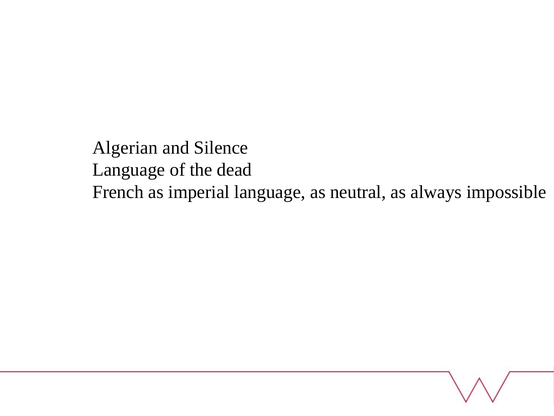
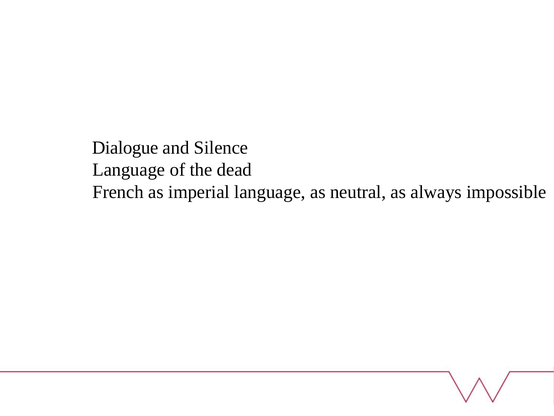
Algerian: Algerian -> Dialogue (125, 147)
